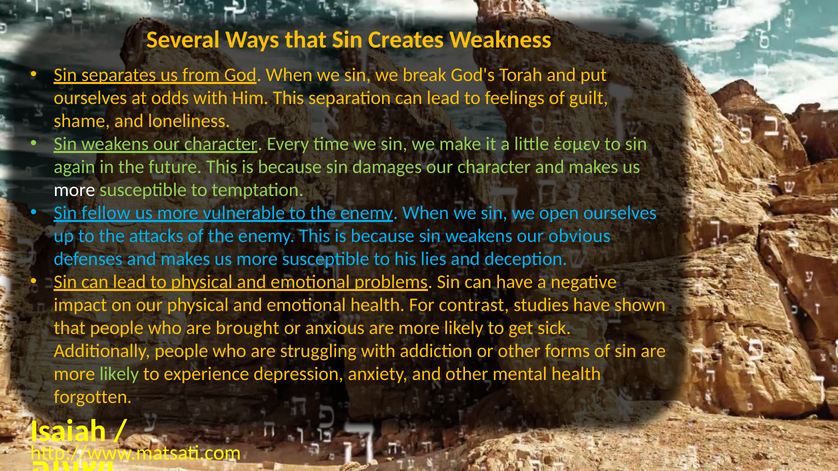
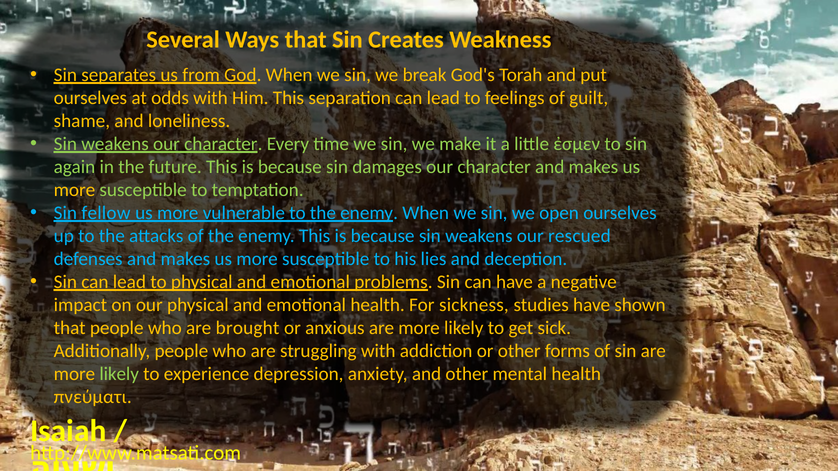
more colour: white -> yellow (74, 190)
obvious: obvious -> rescued (579, 236)
contrast: contrast -> sickness (474, 305)
forgotten: forgotten -> πνεύματι (93, 397)
